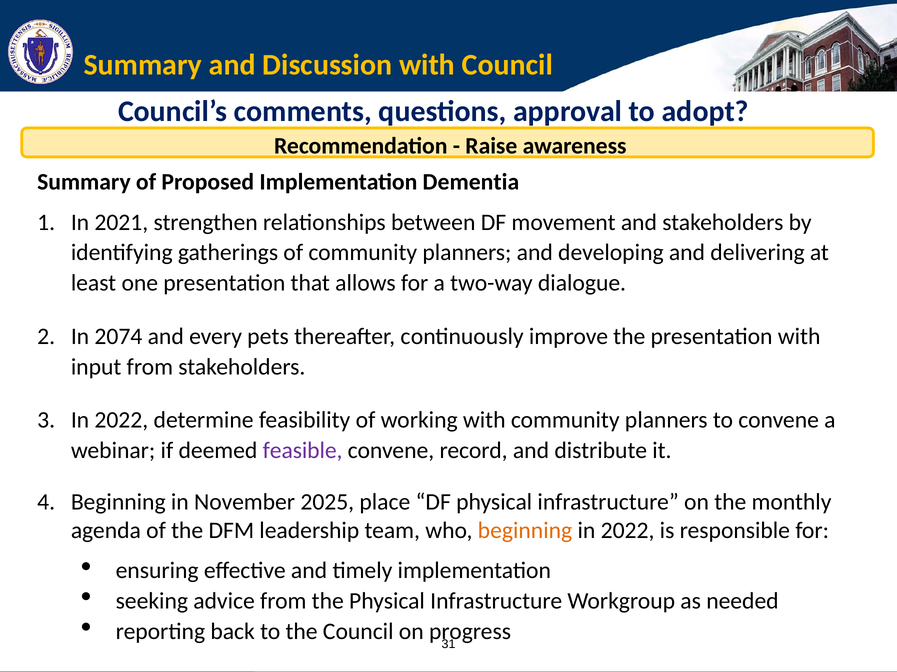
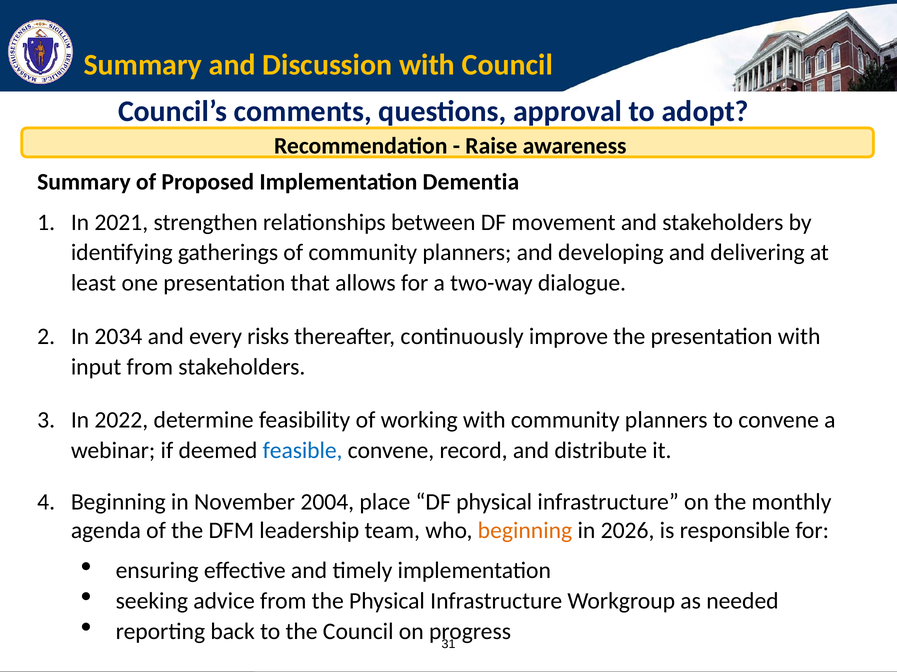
2074: 2074 -> 2034 (118, 337)
pets: pets -> risks (268, 337)
feasible colour: purple -> blue (303, 451)
2025: 2025 -> 2004 (327, 502)
2022: 2022 -> 2026 (628, 531)
